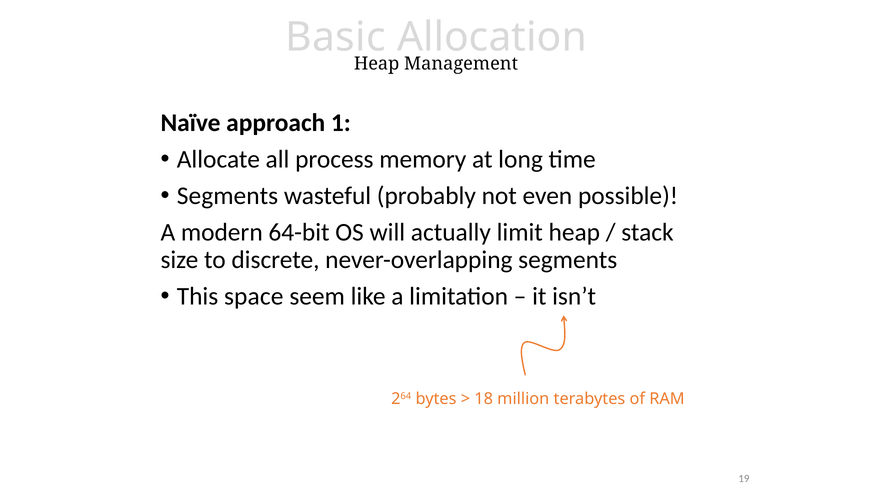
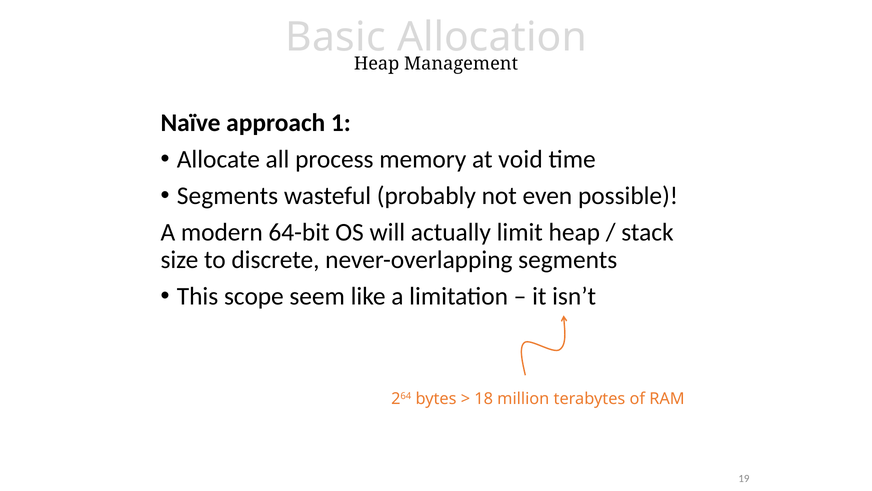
long: long -> void (520, 159)
space: space -> scope (254, 296)
